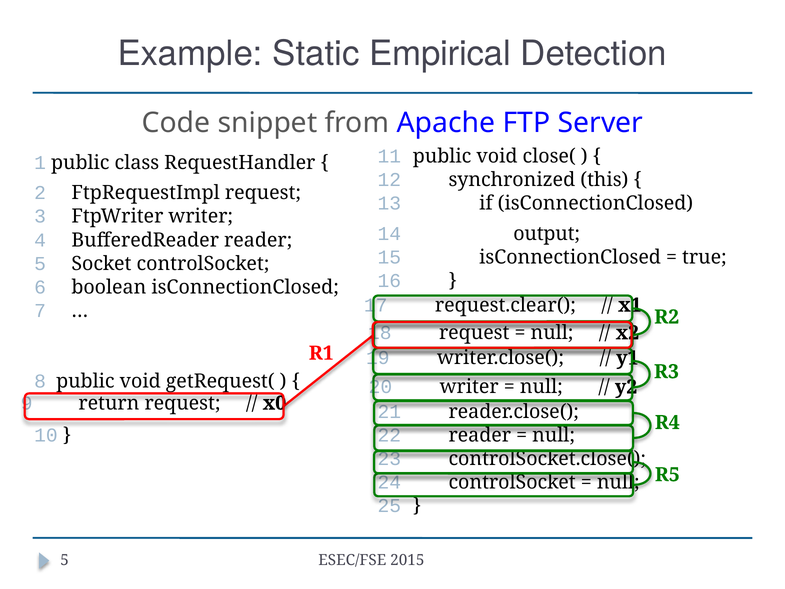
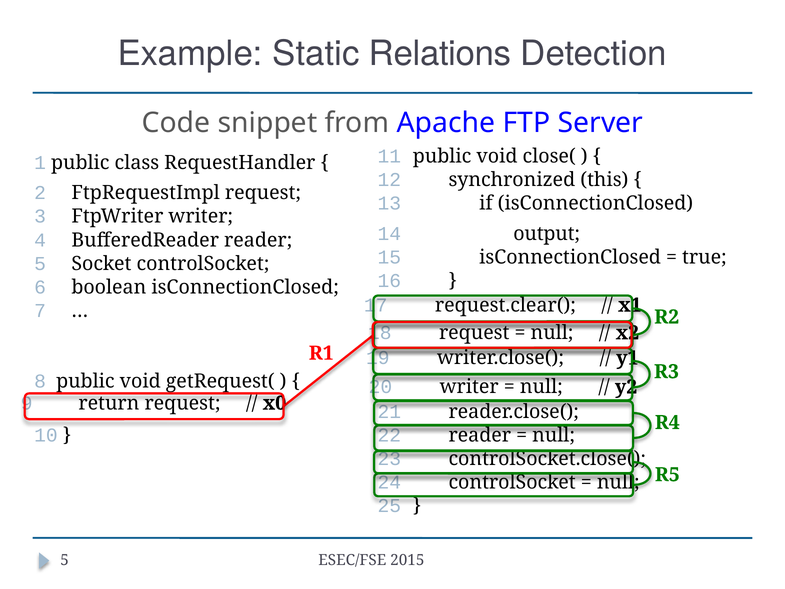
Empirical: Empirical -> Relations (440, 54)
